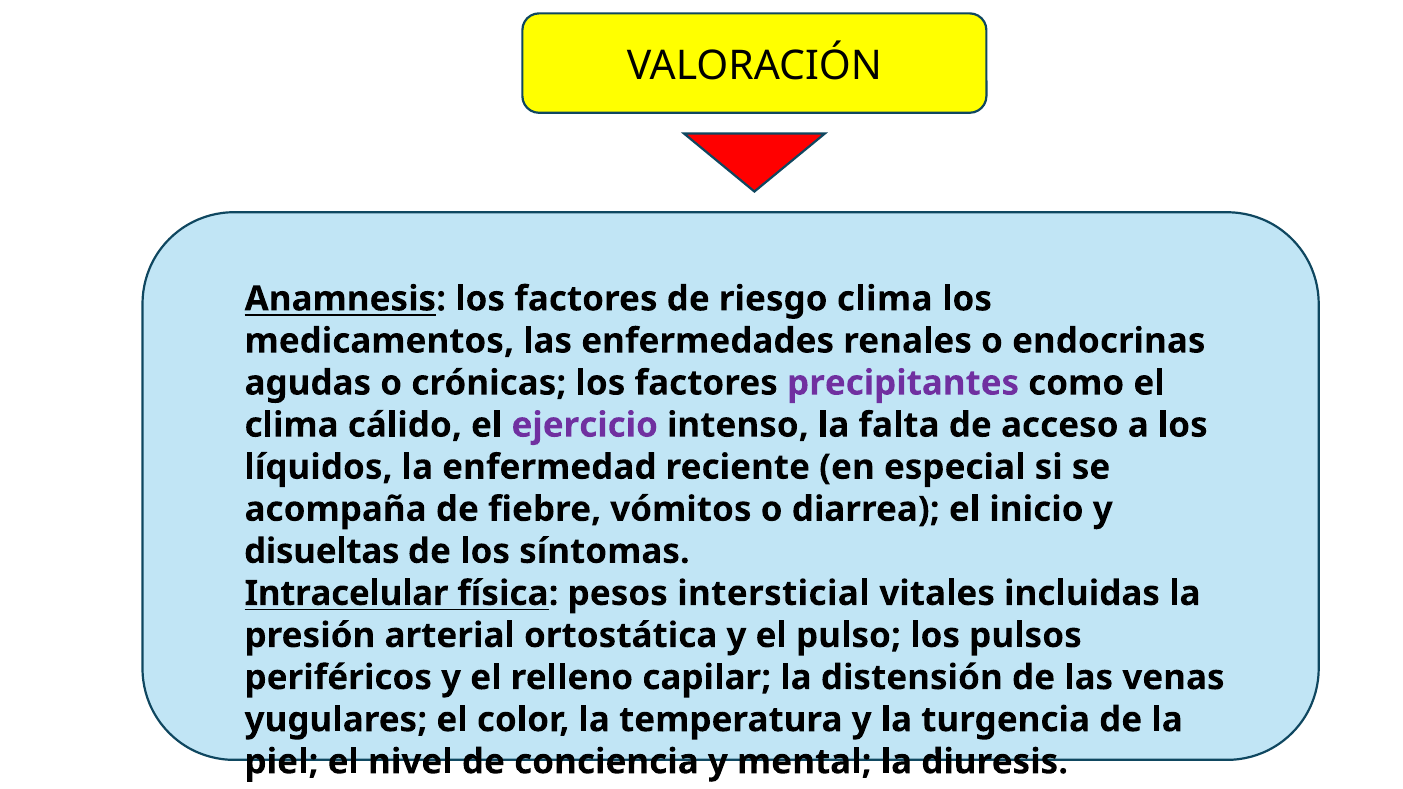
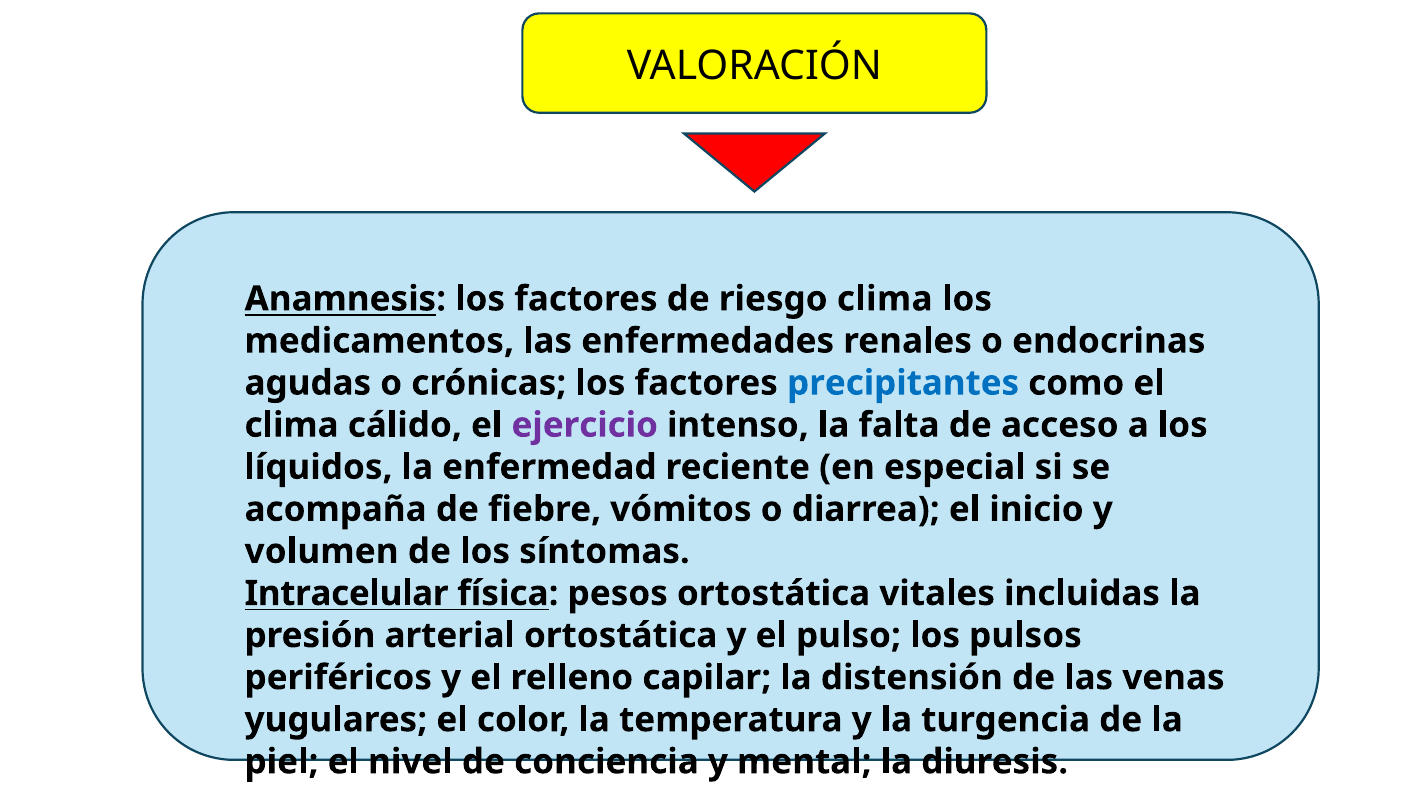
precipitantes colour: purple -> blue (903, 383)
disueltas: disueltas -> volumen (322, 551)
pesos intersticial: intersticial -> ortostática (774, 594)
